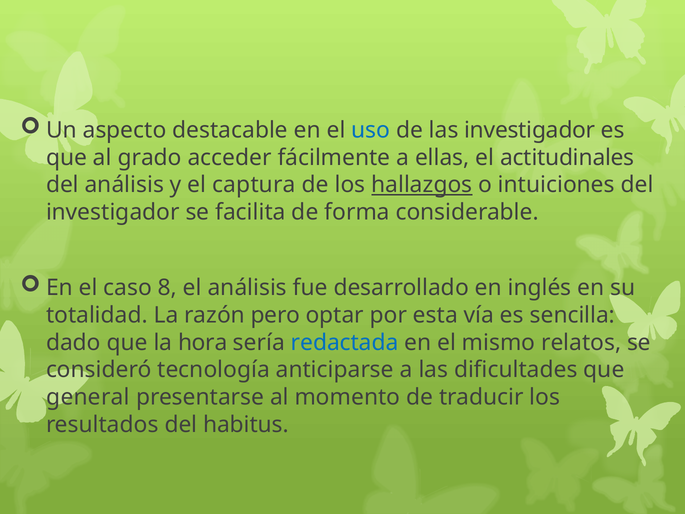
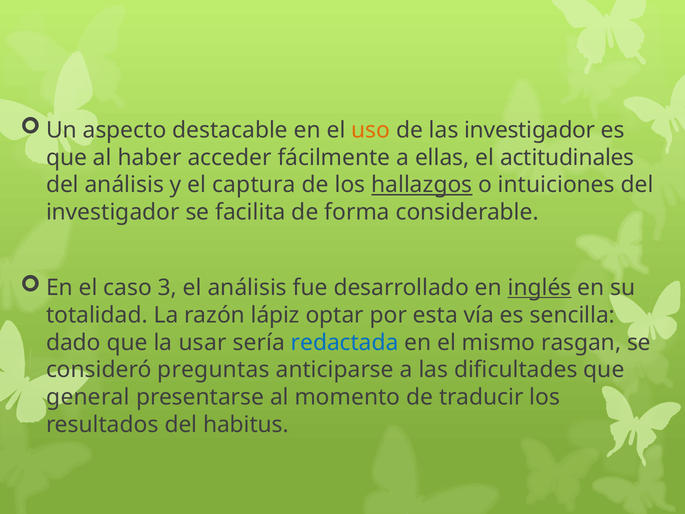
uso colour: blue -> orange (371, 130)
grado: grado -> haber (150, 157)
8: 8 -> 3 (167, 288)
inglés underline: none -> present (540, 288)
pero: pero -> lápiz (275, 315)
hora: hora -> usar (203, 342)
relatos: relatos -> rasgan (581, 342)
tecnología: tecnología -> preguntas (213, 370)
